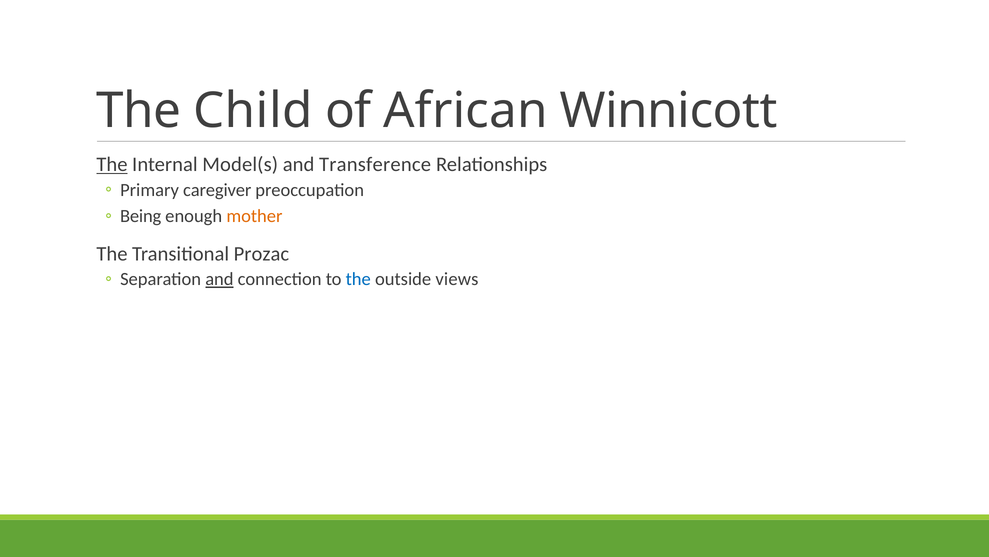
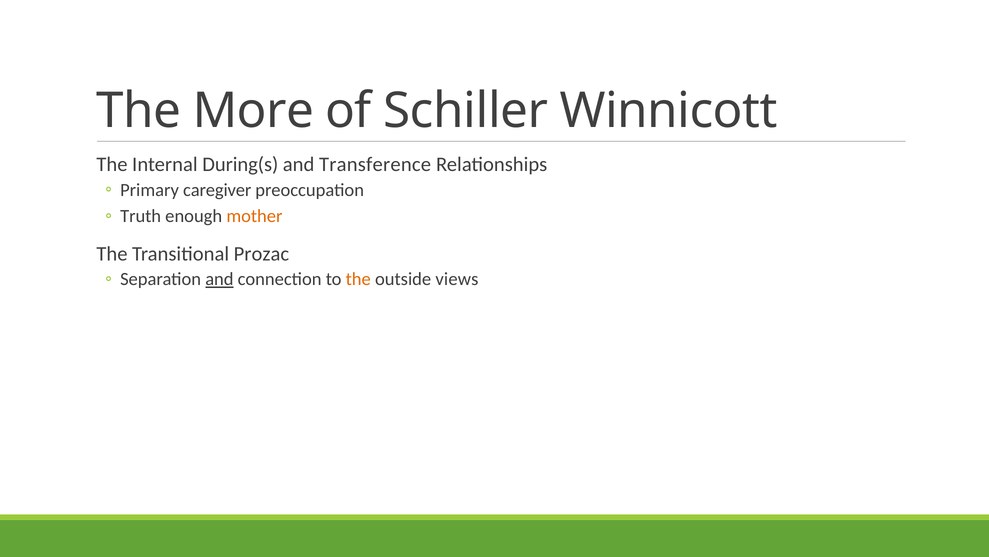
Child: Child -> More (253, 111)
African: African -> Schiller (466, 111)
The underline: present -> none (112, 164)
Model(s: Model(s -> During(s (240, 164)
Being: Being -> Truth (141, 216)
the colour: blue -> orange (358, 279)
